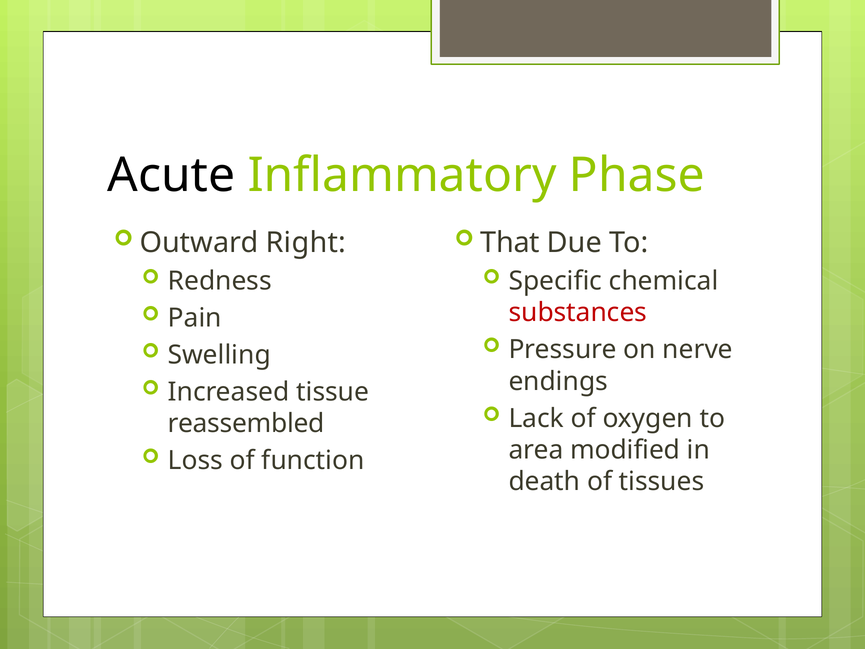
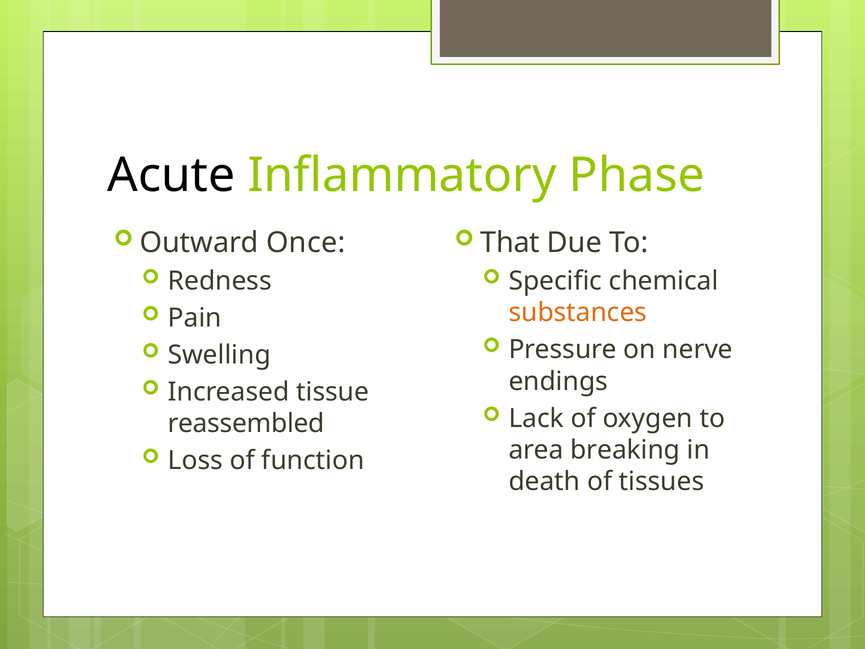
Right: Right -> Once (306, 242)
substances colour: red -> orange (578, 312)
modified: modified -> breaking (625, 450)
